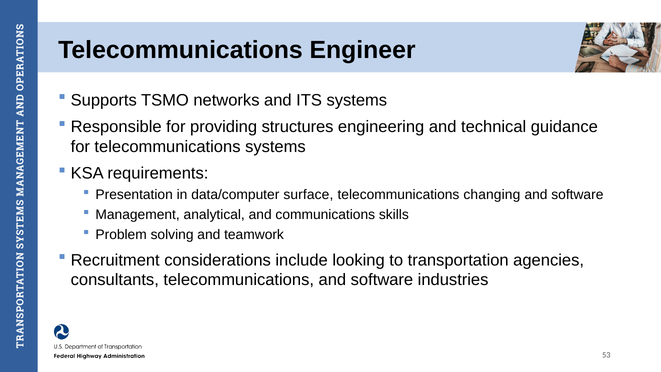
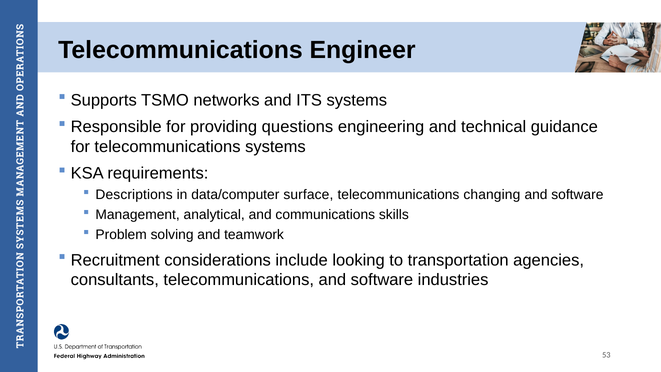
structures: structures -> questions (297, 127)
Presentation: Presentation -> Descriptions (134, 195)
